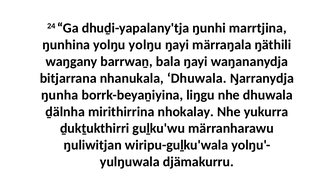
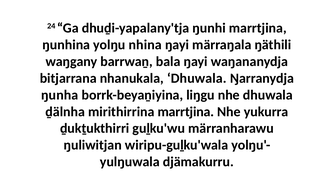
yolŋu yolŋu: yolŋu -> nhina (145, 45)
mirithirrina nhokalay: nhokalay -> marrtjina (186, 112)
